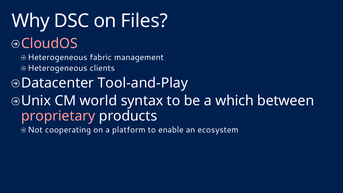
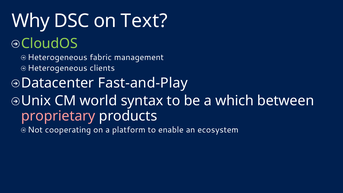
Files: Files -> Text (144, 21)
CloudOS colour: pink -> light green (49, 43)
Tool-and-Play: Tool-and-Play -> Fast-and-Play (143, 83)
